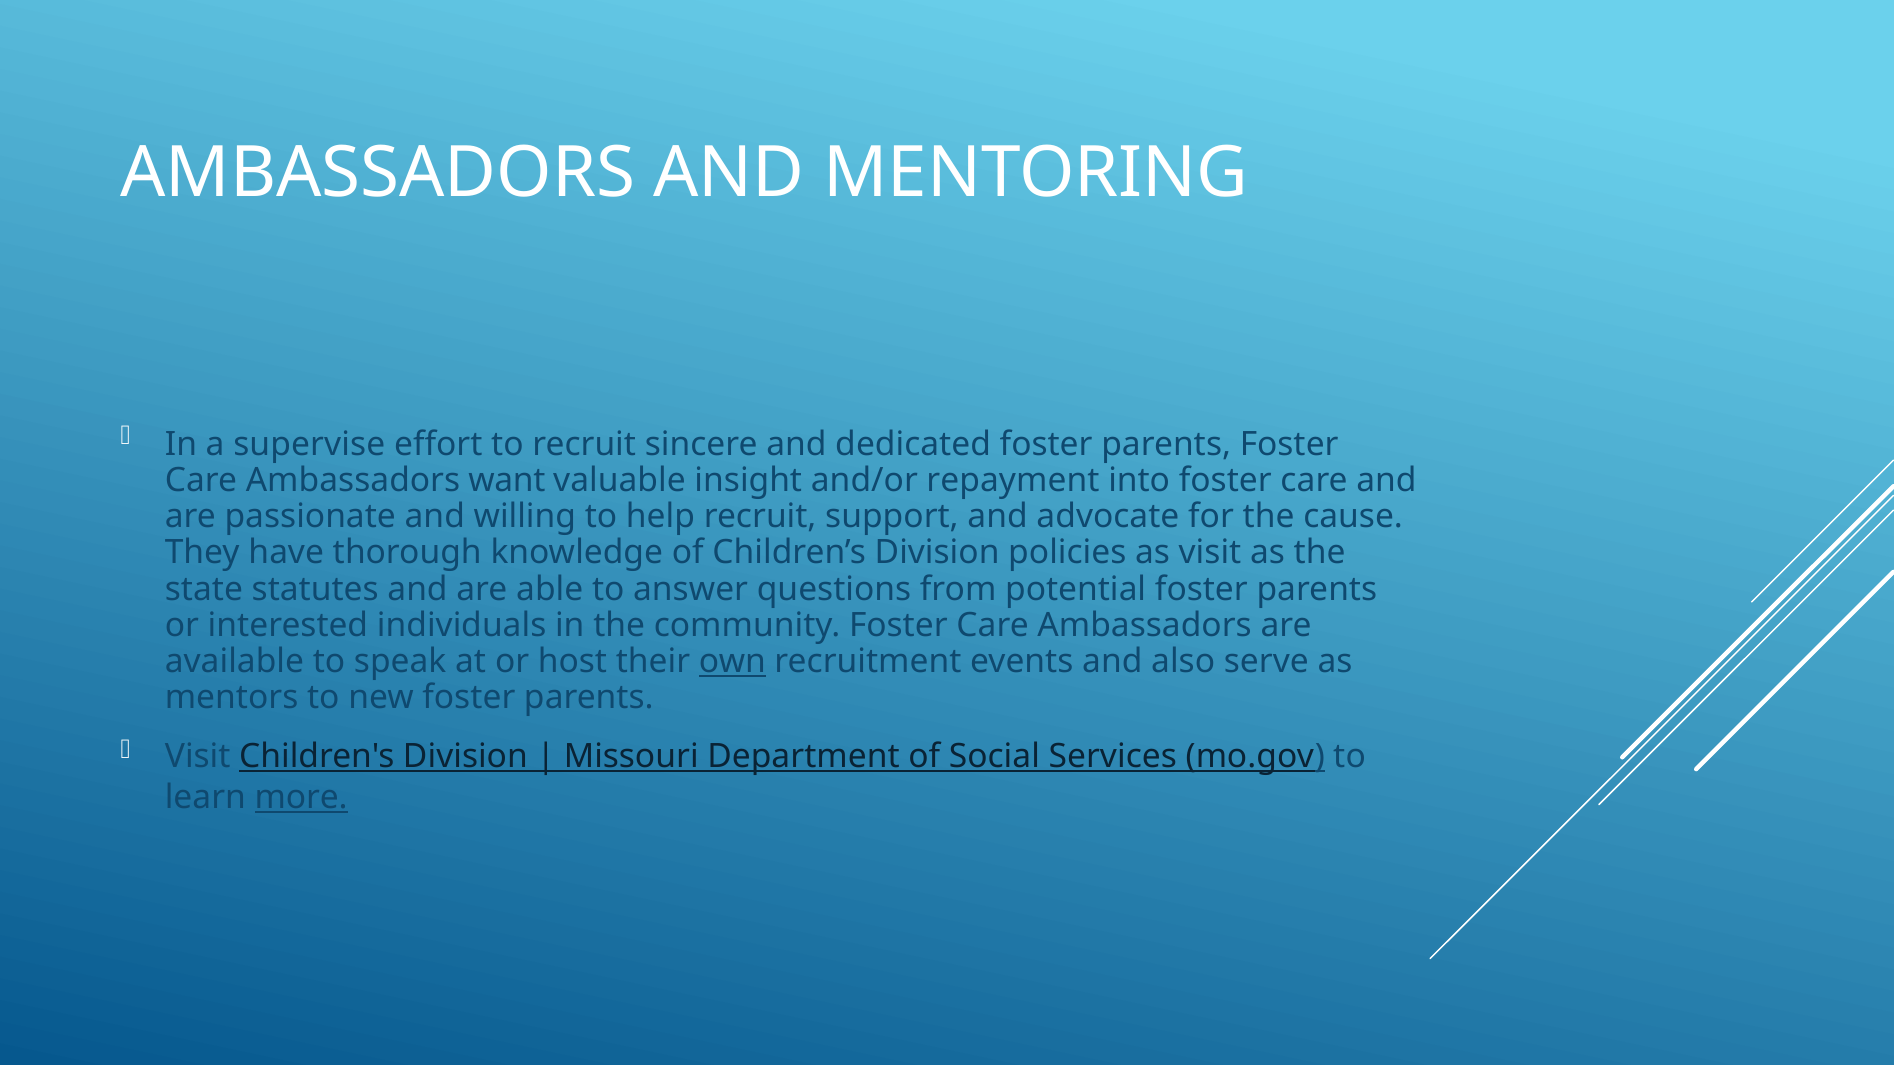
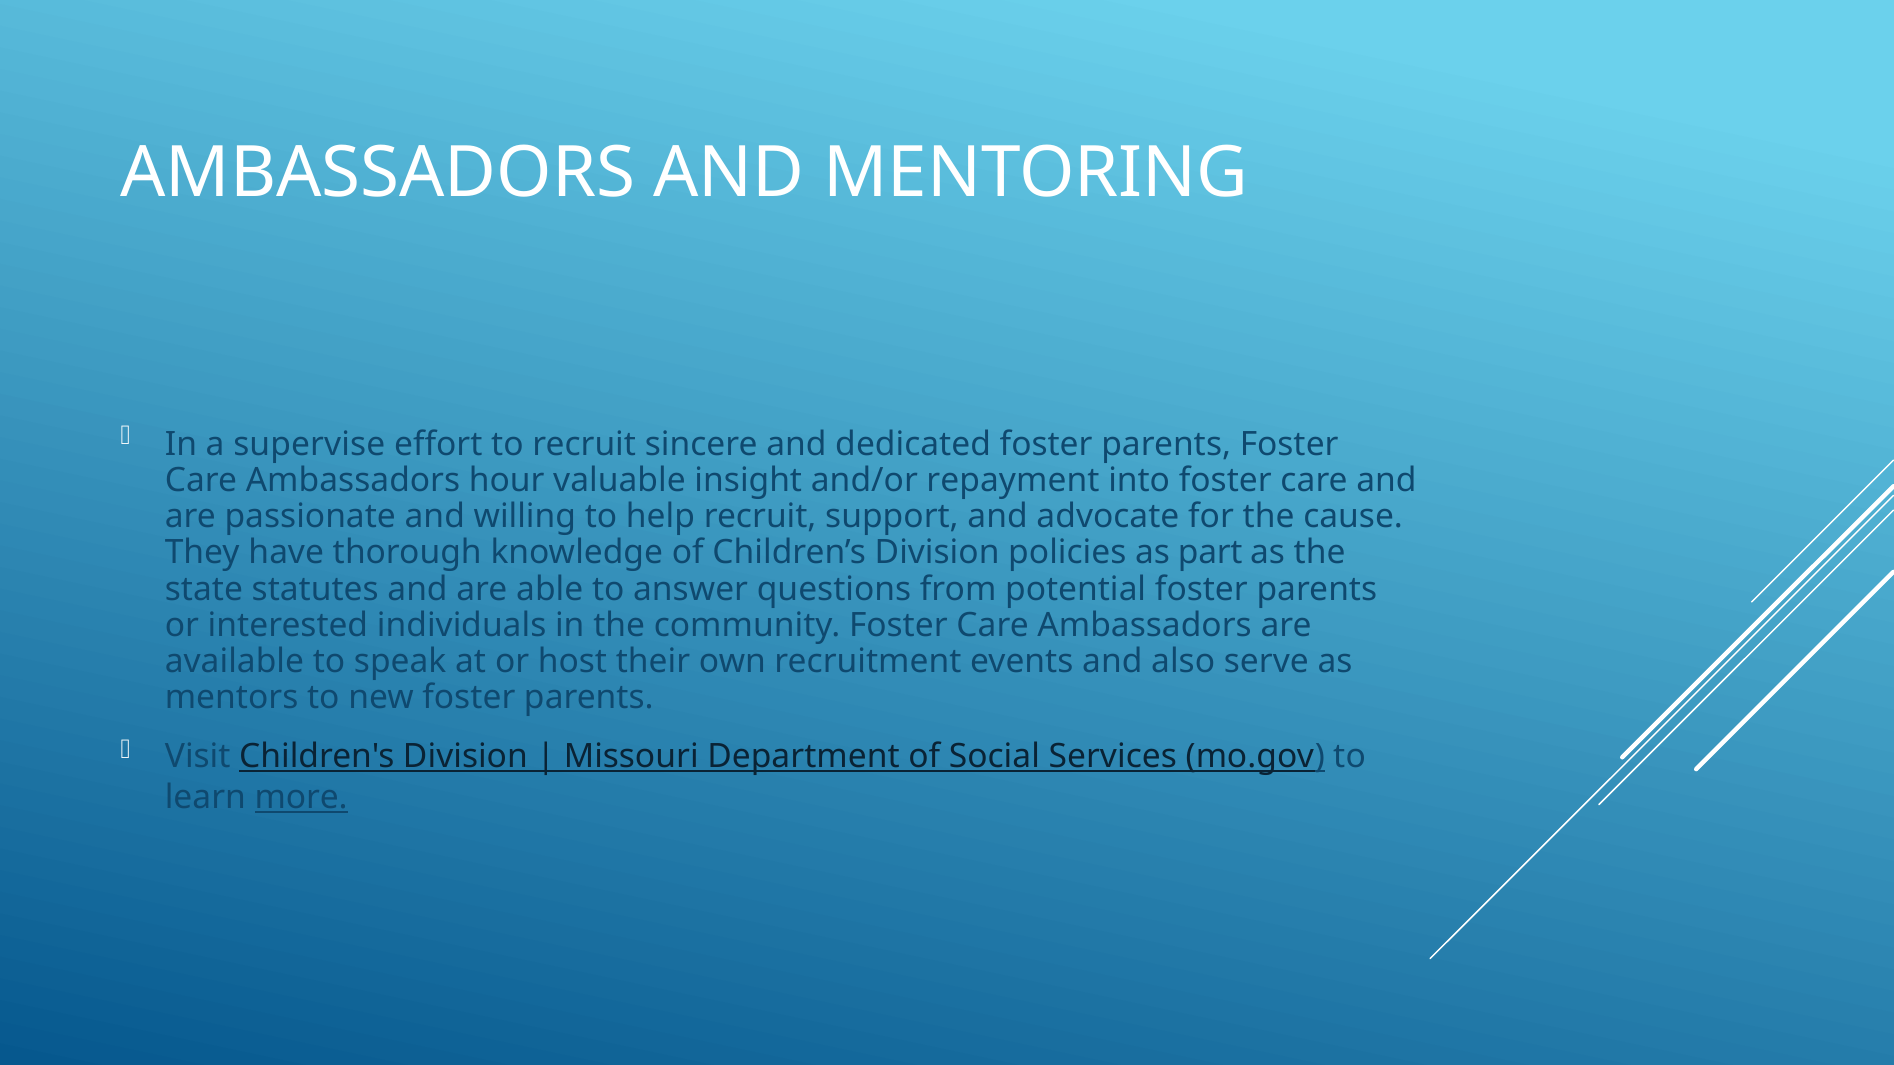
want: want -> hour (507, 481)
as visit: visit -> part (1210, 553)
own underline: present -> none (732, 662)
